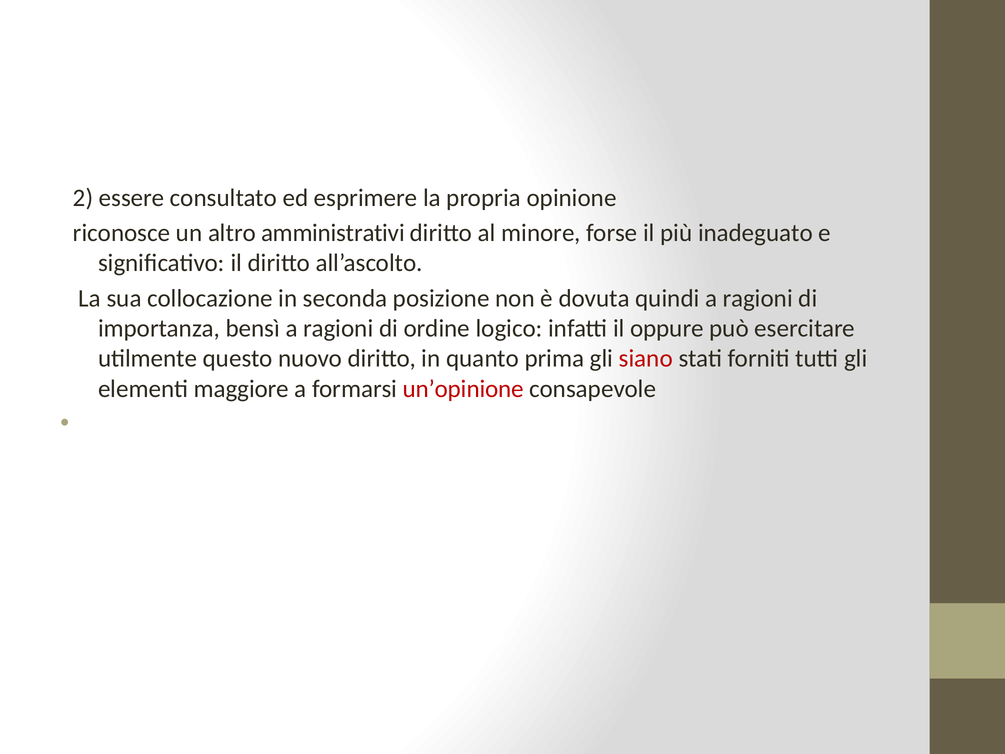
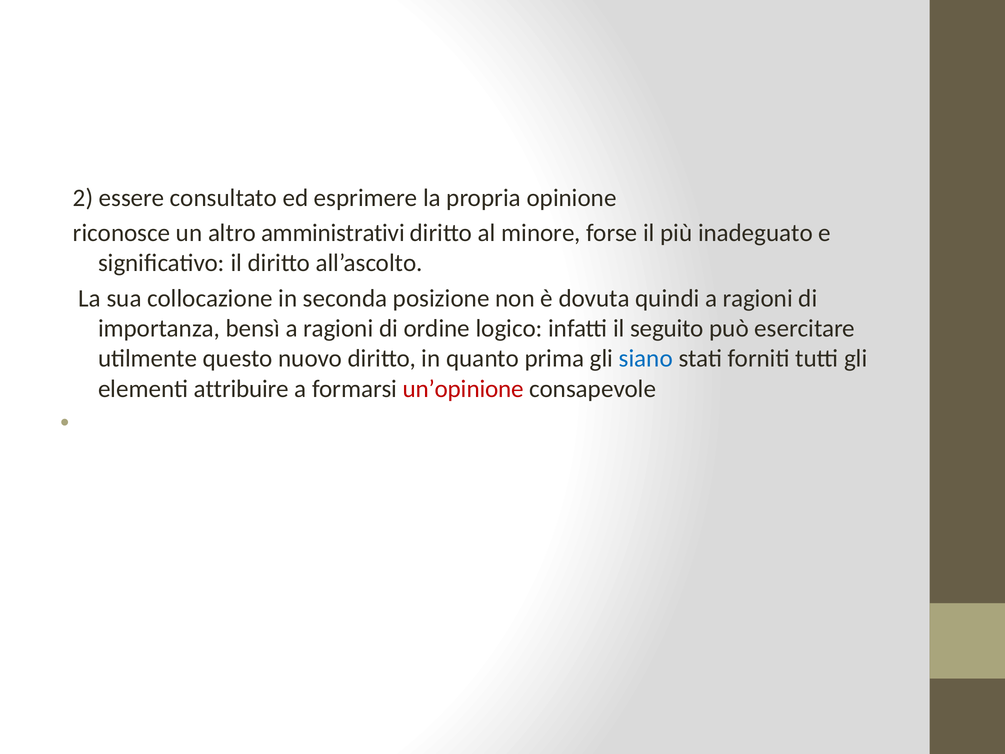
oppure: oppure -> seguito (667, 328)
siano colour: red -> blue (646, 359)
maggiore: maggiore -> attribuire (241, 389)
